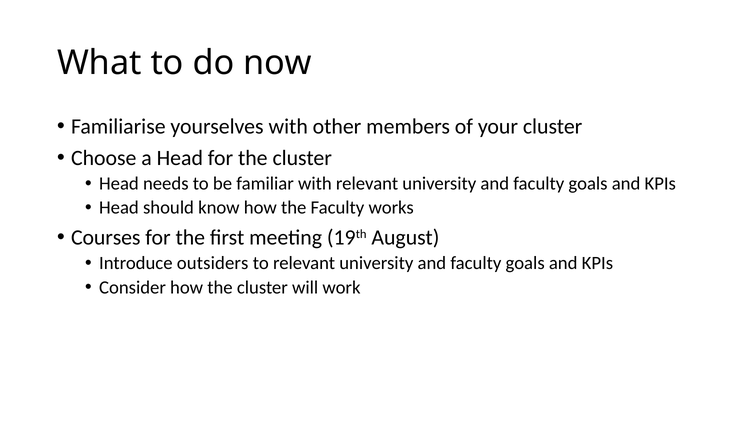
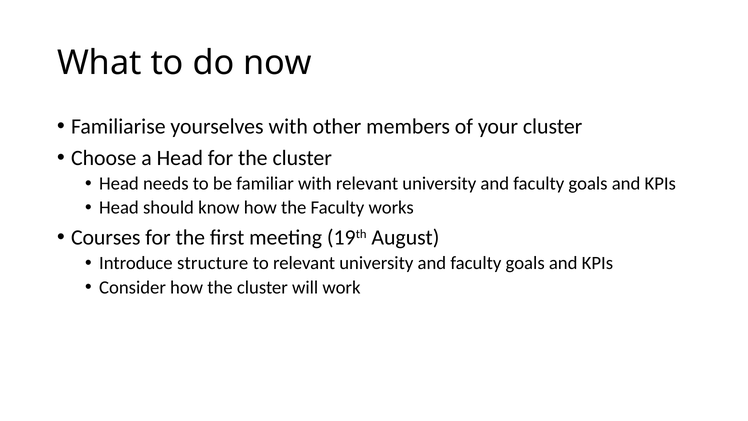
outsiders: outsiders -> structure (213, 263)
